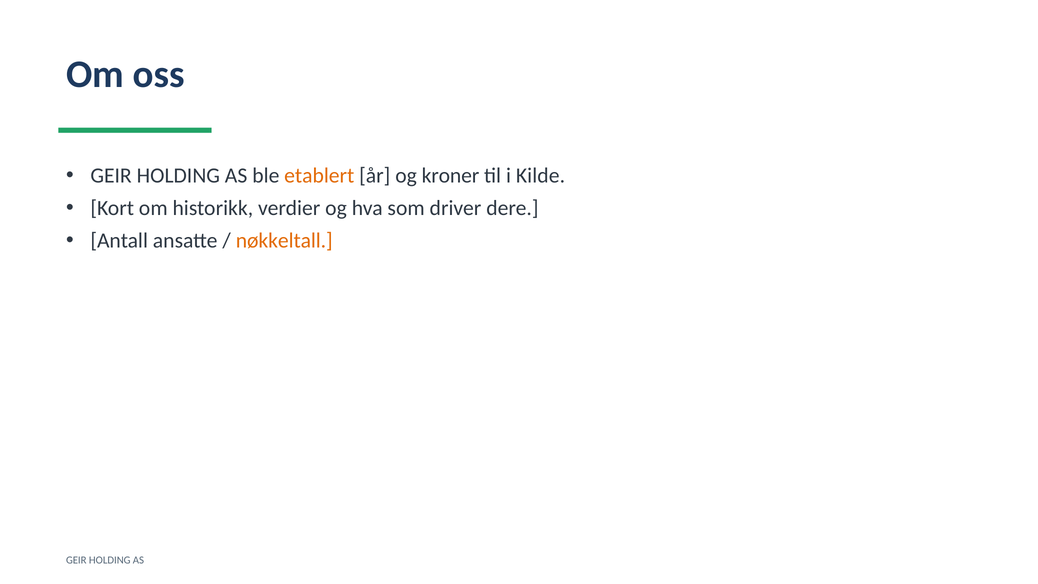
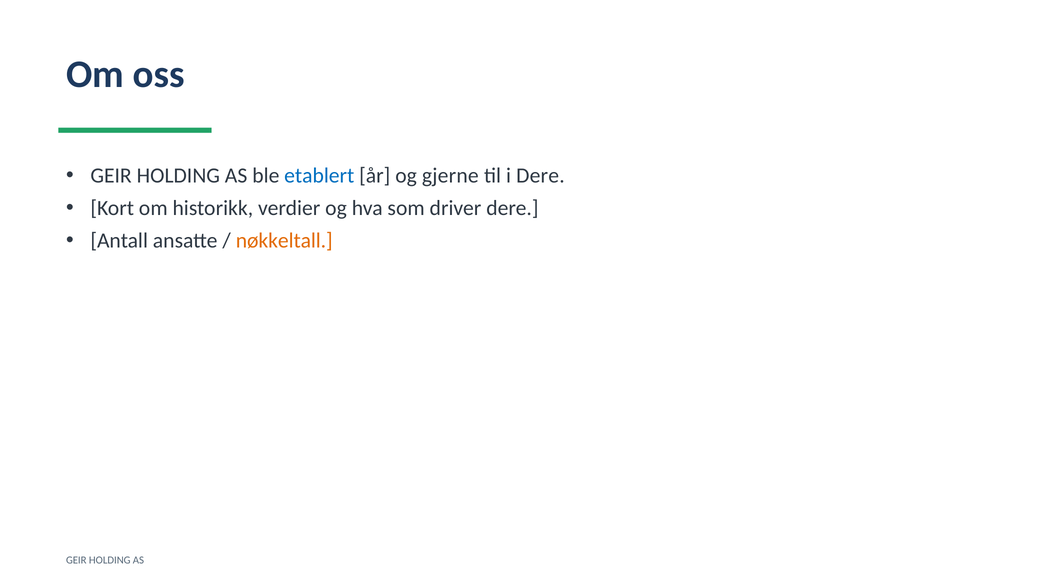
etablert colour: orange -> blue (319, 176)
kroner: kroner -> gjerne (450, 176)
i Kilde: Kilde -> Dere (540, 176)
